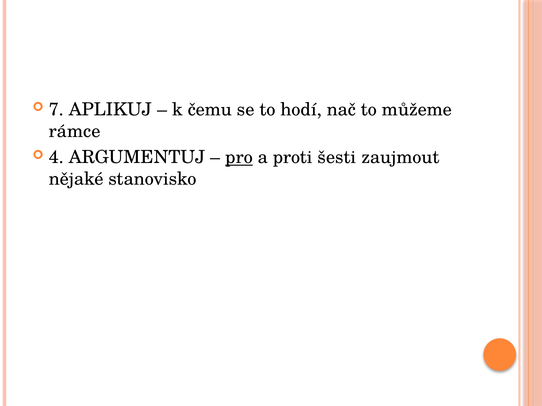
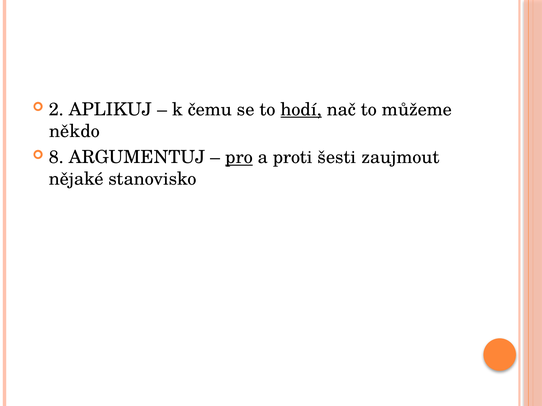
7: 7 -> 2 (56, 110)
hodí underline: none -> present (301, 110)
rámce: rámce -> někdo (75, 131)
4: 4 -> 8 (56, 158)
